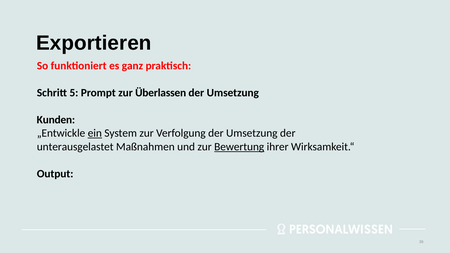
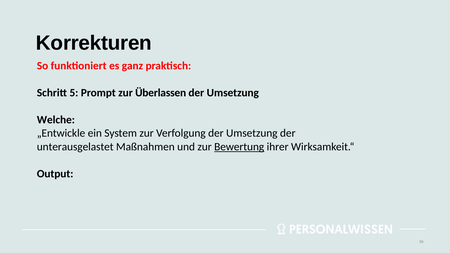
Exportieren: Exportieren -> Korrekturen (94, 43)
Kunden: Kunden -> Welche (56, 120)
ein underline: present -> none (95, 133)
